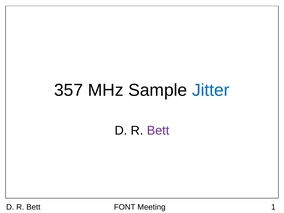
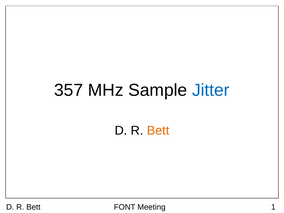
Bett colour: purple -> orange (158, 131)
